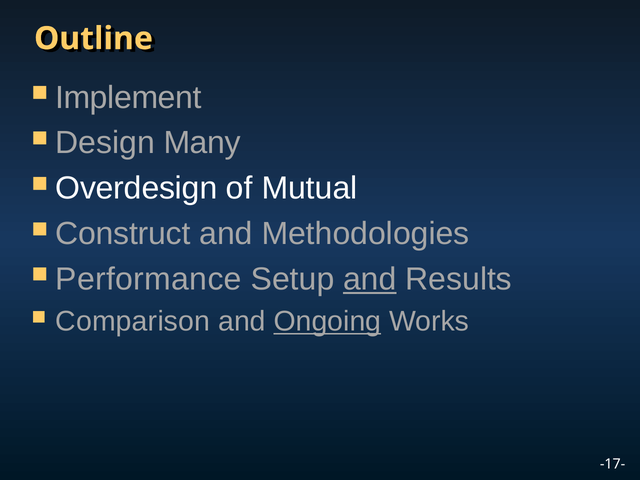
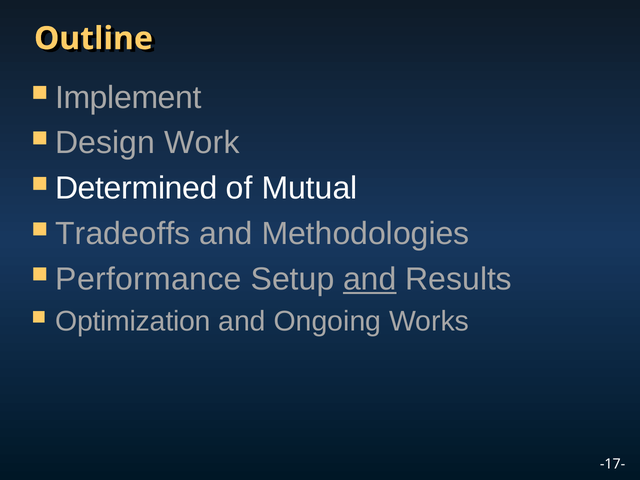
Many: Many -> Work (202, 143)
Overdesign: Overdesign -> Determined (136, 188)
Construct: Construct -> Tradeoffs (123, 234)
Comparison: Comparison -> Optimization (133, 322)
Ongoing underline: present -> none (327, 322)
